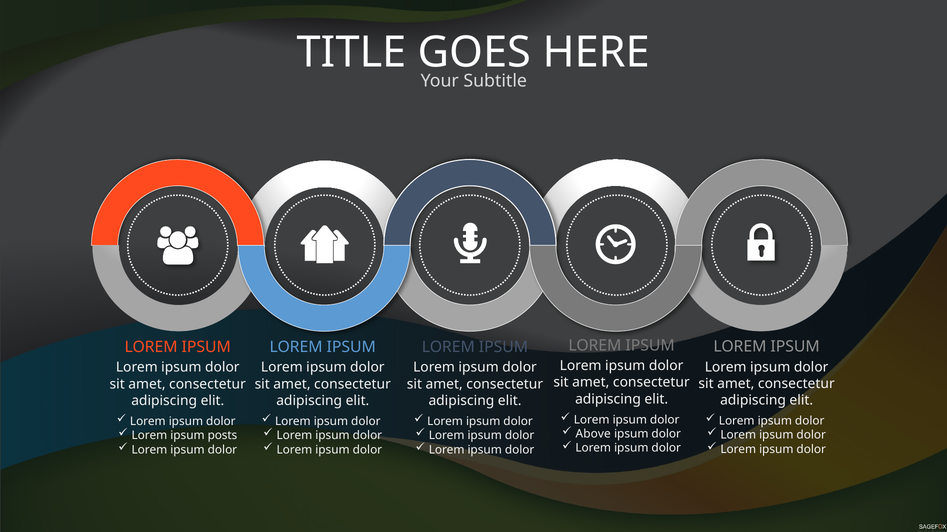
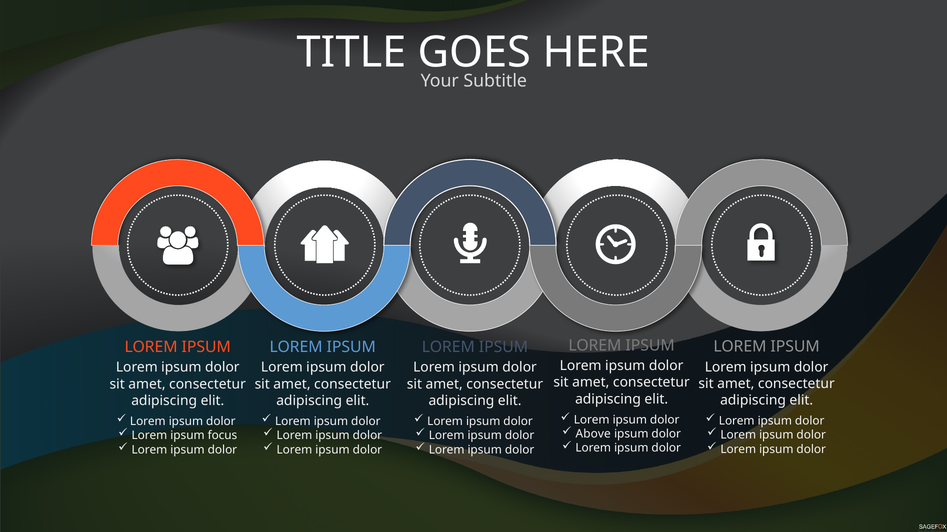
posts: posts -> focus (222, 436)
